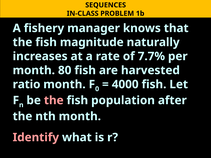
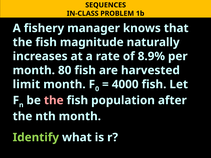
7.7%: 7.7% -> 8.9% (151, 56)
ratio: ratio -> limit (26, 85)
Identify colour: pink -> light green (36, 138)
